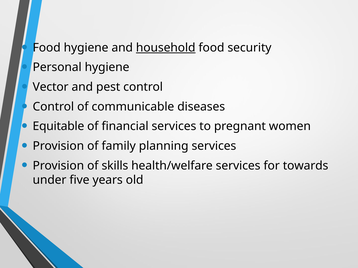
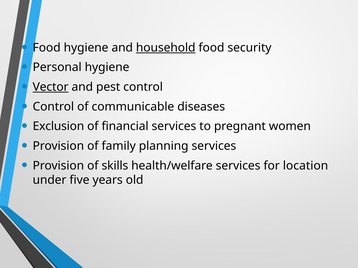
Vector underline: none -> present (51, 87)
Equitable: Equitable -> Exclusion (58, 127)
towards: towards -> location (306, 166)
